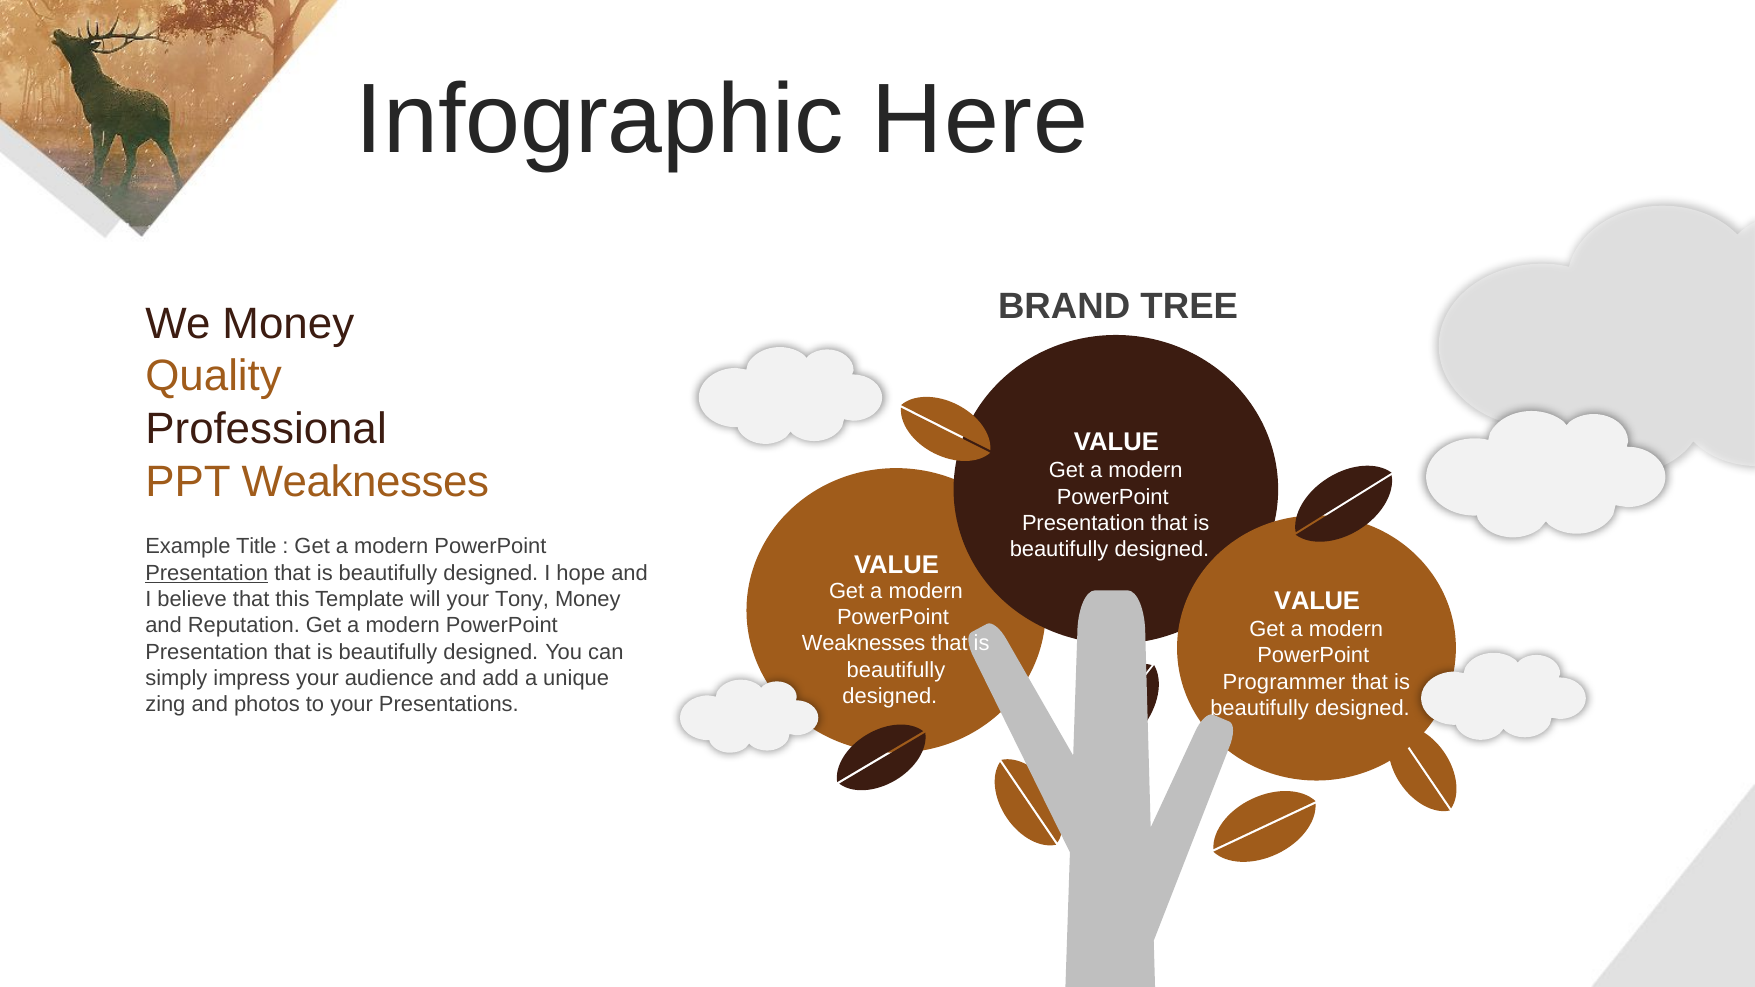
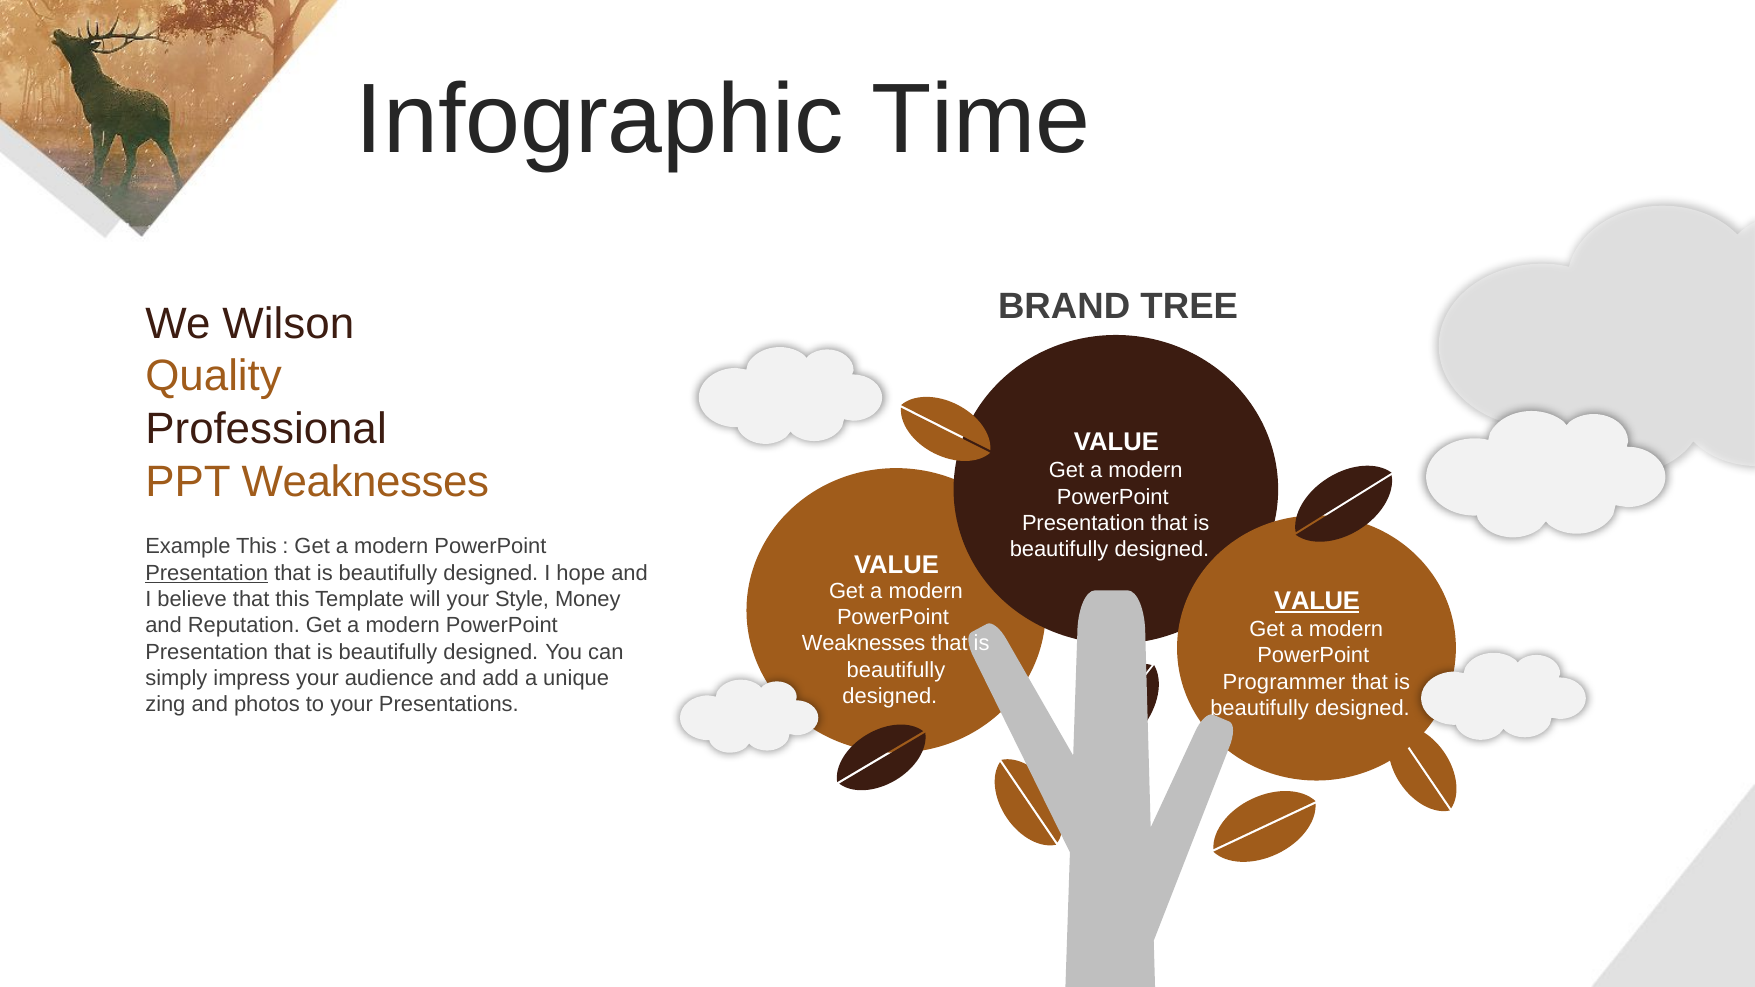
Here: Here -> Time (981, 120)
We Money: Money -> Wilson (288, 324)
Example Title: Title -> This (256, 547)
VALUE underline: none -> present (1317, 601)
Tony: Tony -> Style (522, 599)
